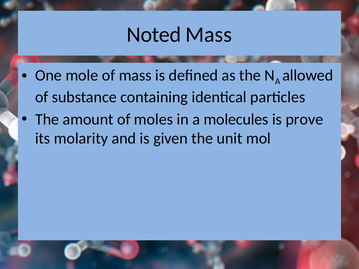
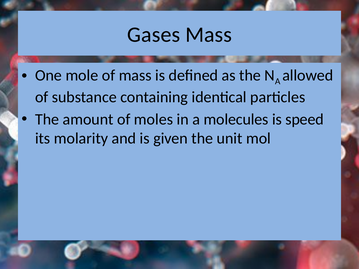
Noted: Noted -> Gases (154, 35)
prove: prove -> speed (305, 119)
